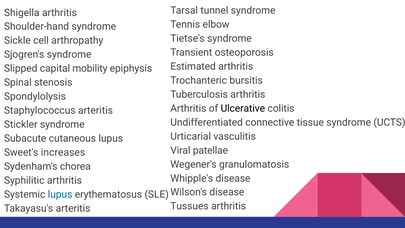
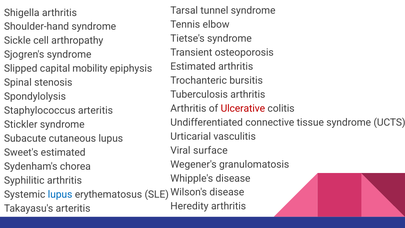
Ulcerative colour: black -> red (243, 108)
patellae: patellae -> surface (210, 150)
Sweet's increases: increases -> estimated (63, 152)
Tussues: Tussues -> Heredity (189, 206)
